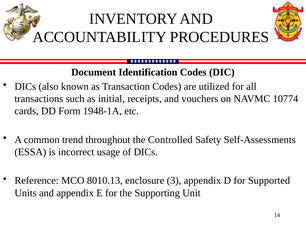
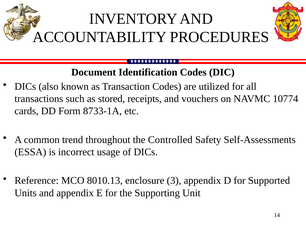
initial: initial -> stored (112, 99)
1948-1A: 1948-1A -> 8733-1A (102, 111)
